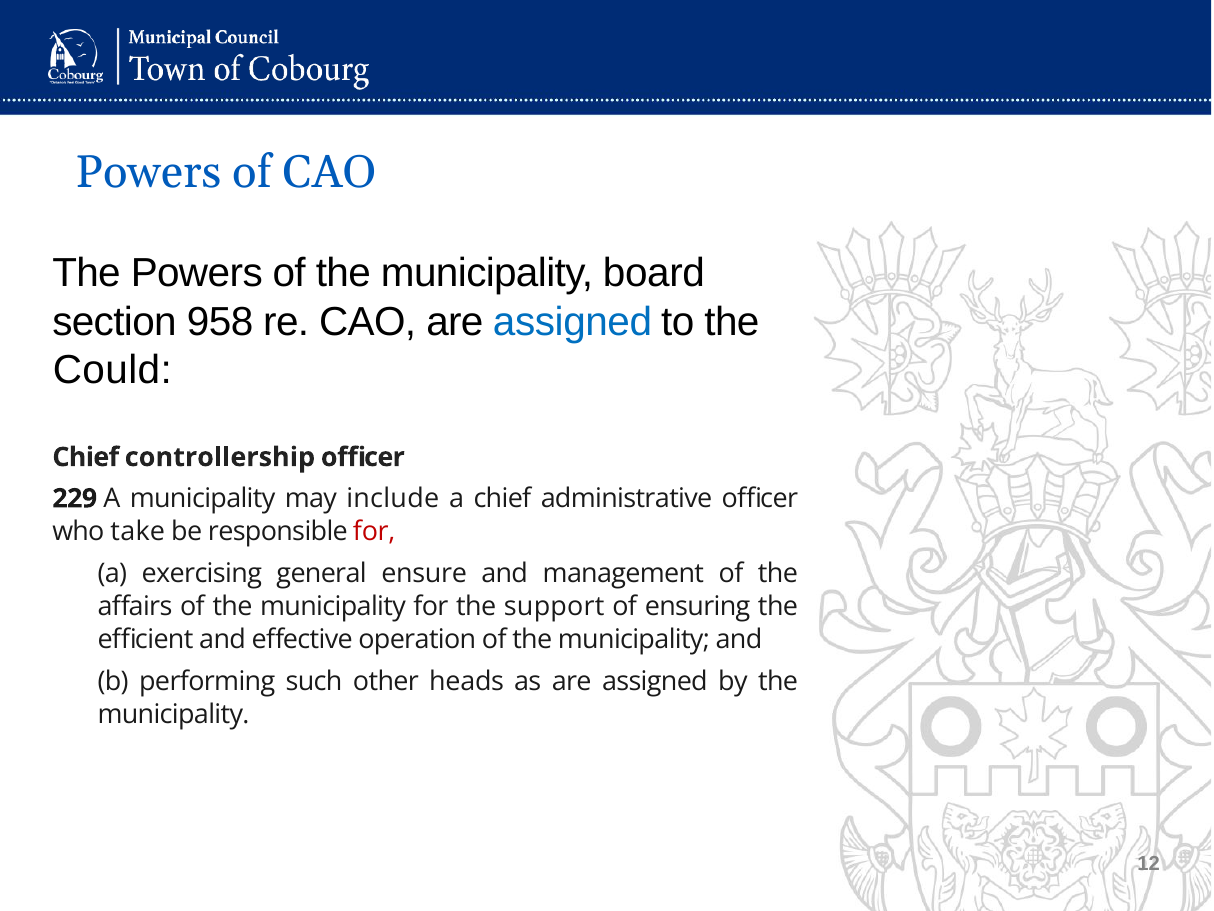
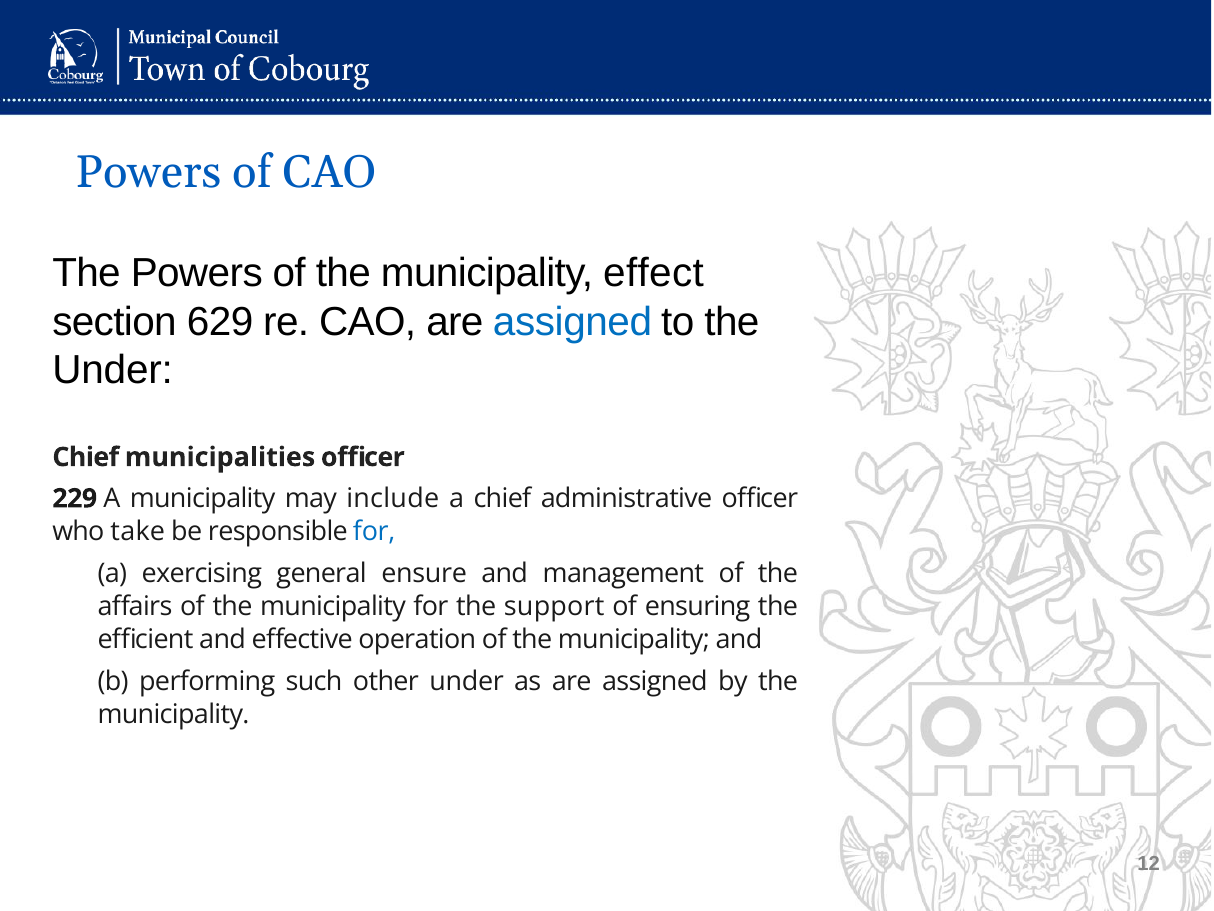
board: board -> effect (654, 273)
958: 958 -> 629 (220, 322)
Could: Could -> Under (113, 370)
controllership: controllership -> municipalities (220, 457)
for colour: red -> blue (374, 531)
other heads: heads -> under (467, 681)
